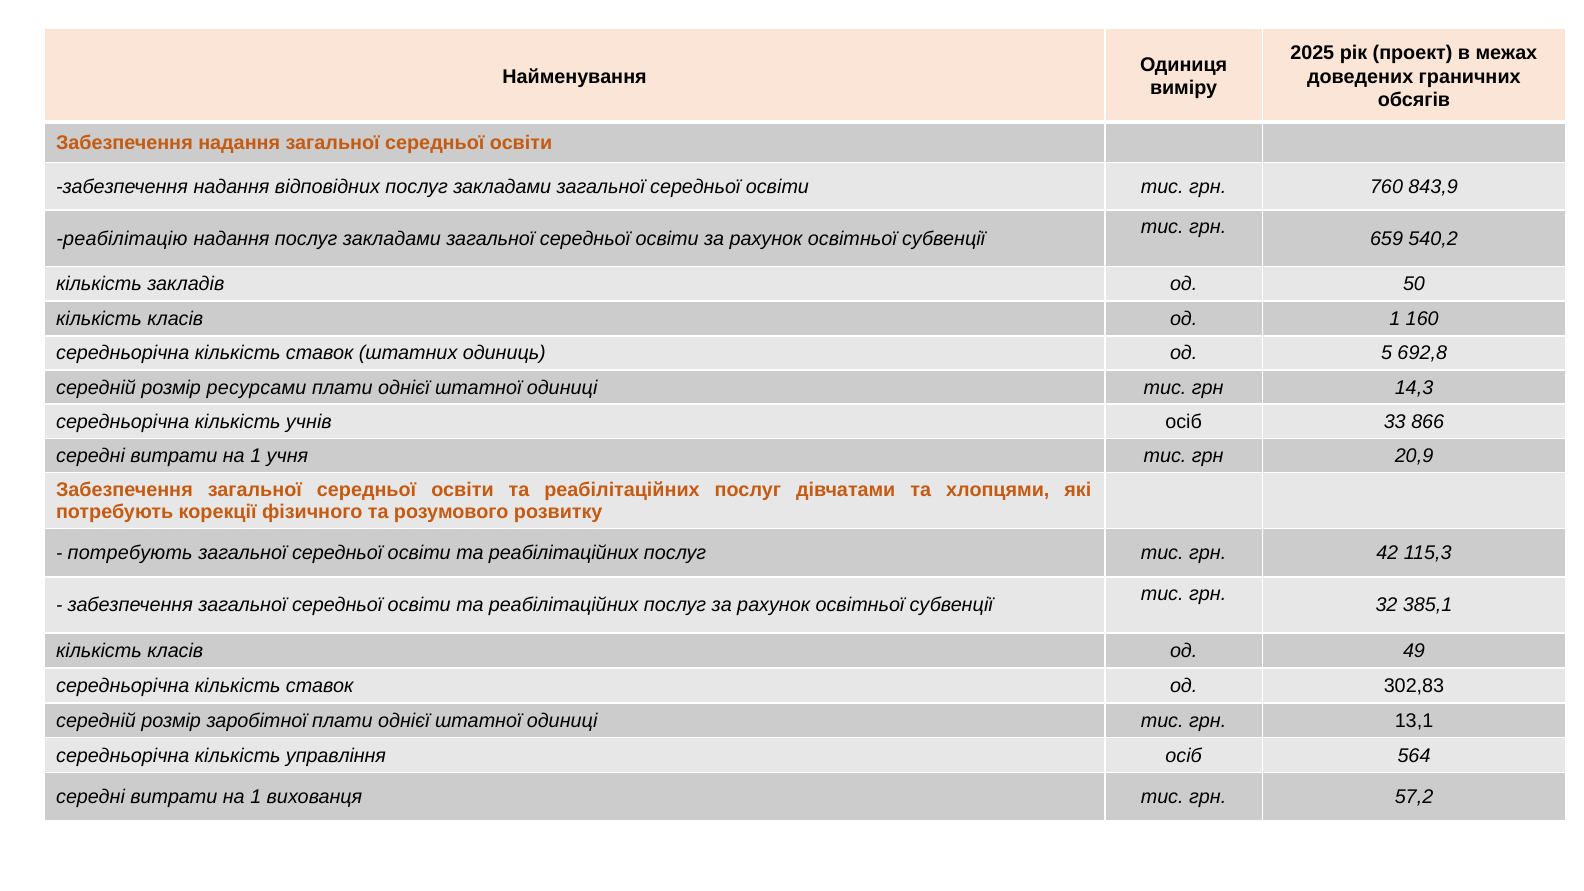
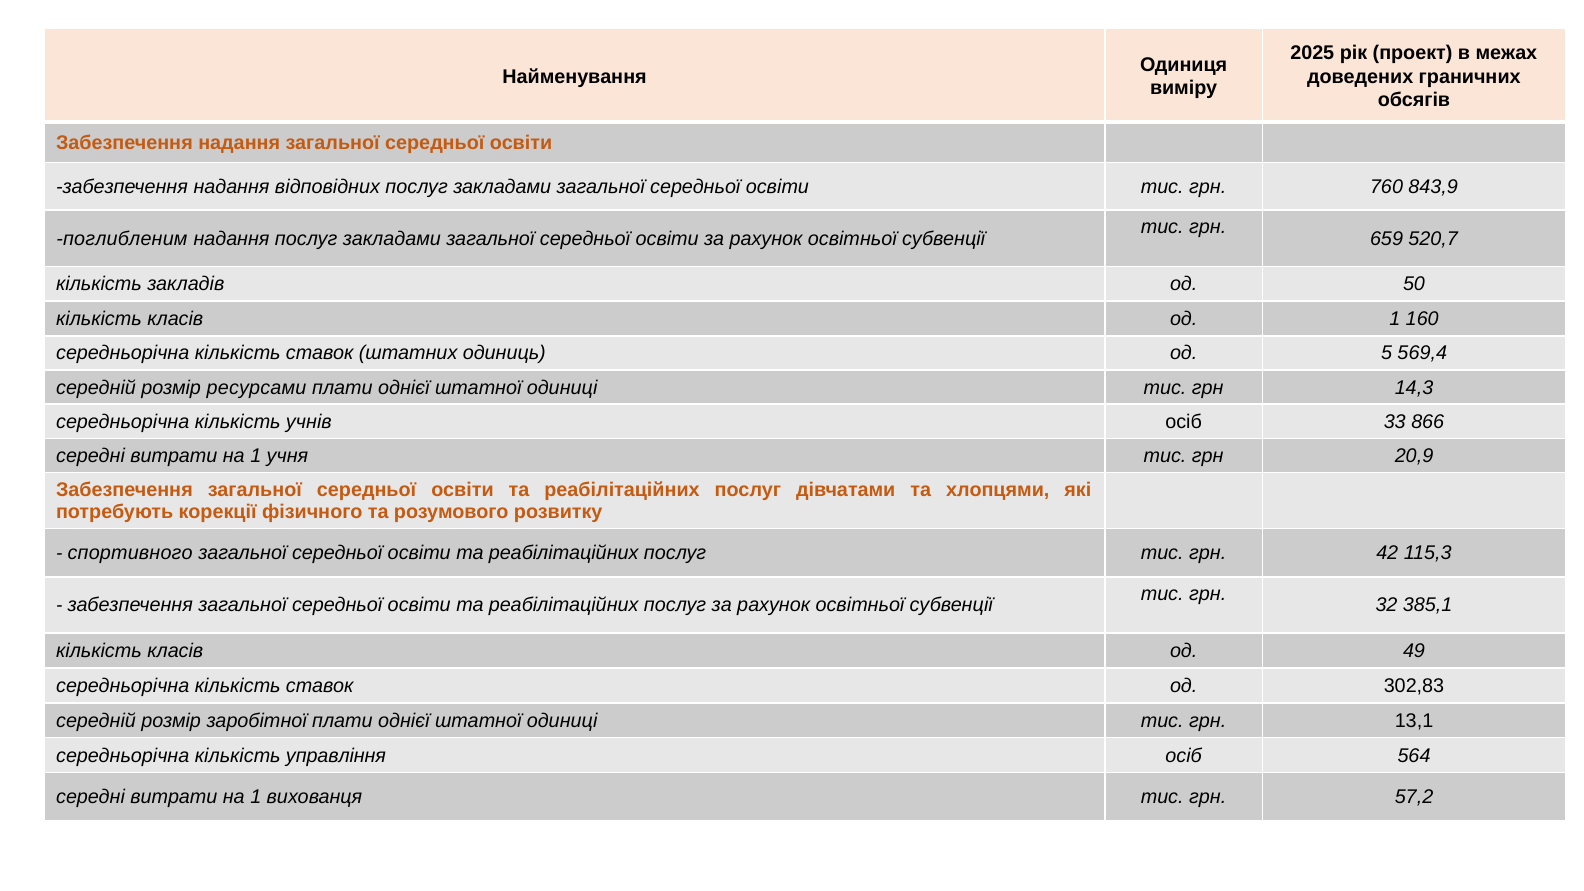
реабілітацію: реабілітацію -> поглибленим (122, 239)
540,2: 540,2 -> 520,7 (1433, 239)
692,8: 692,8 -> 569,4 (1422, 353)
потребують: потребують -> спортивного (130, 553)
